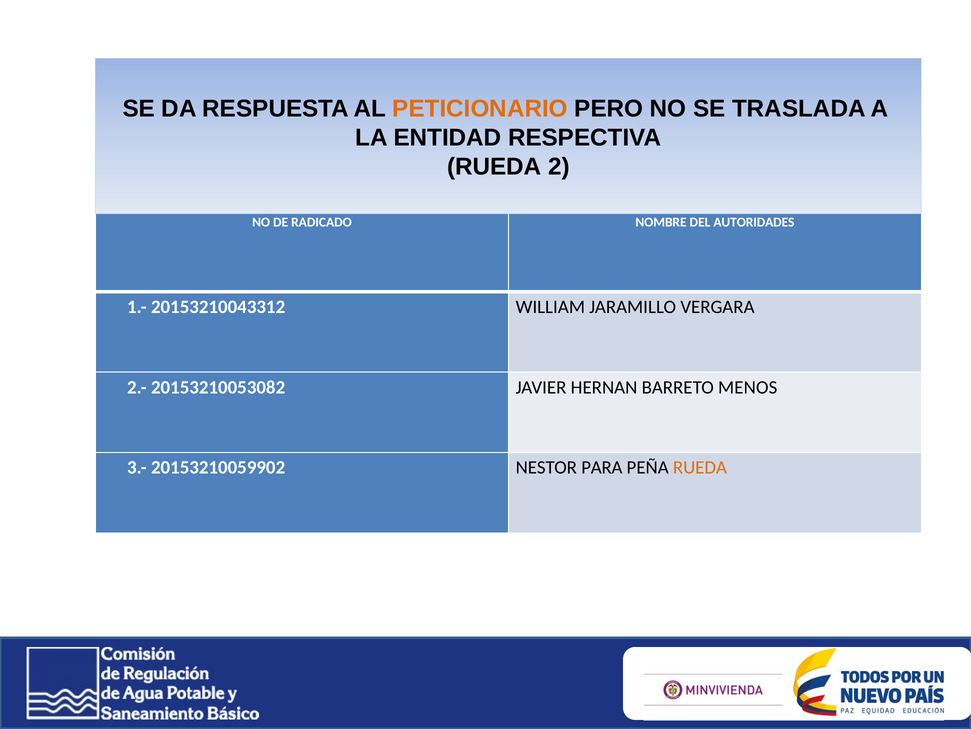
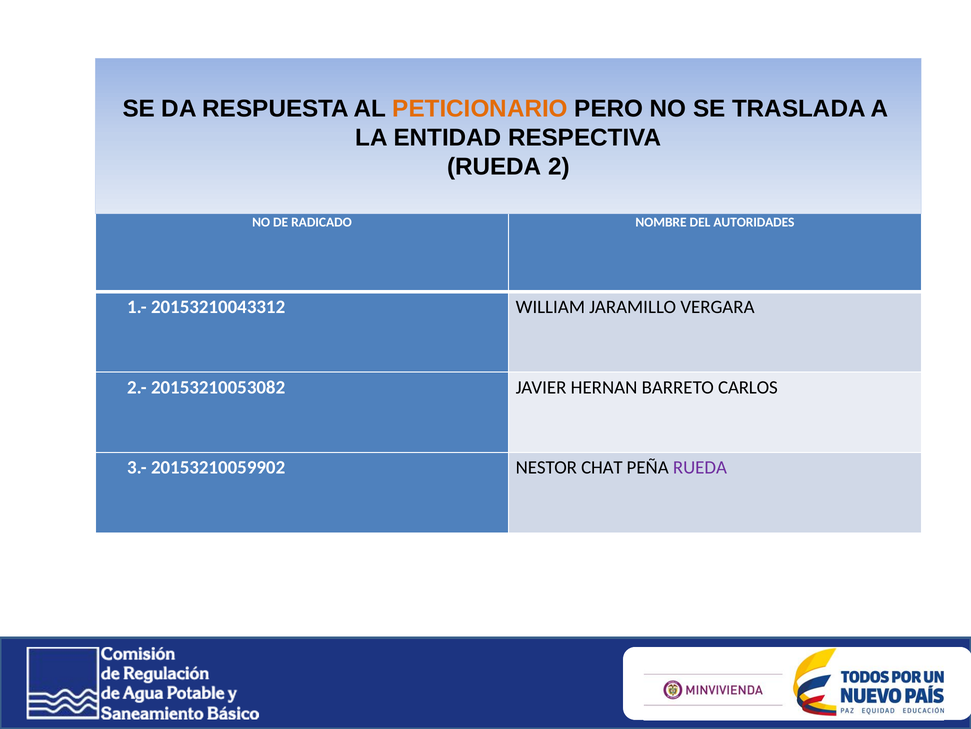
MENOS: MENOS -> CARLOS (748, 387)
PARA: PARA -> CHAT (602, 467)
RUEDA colour: orange -> purple (700, 467)
